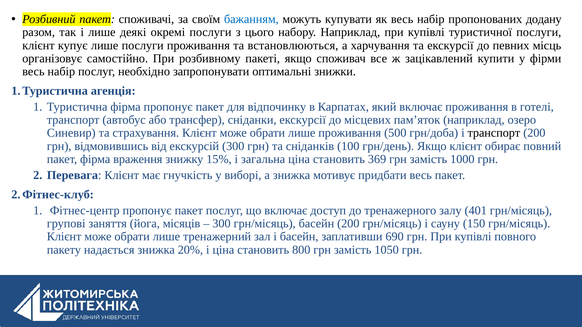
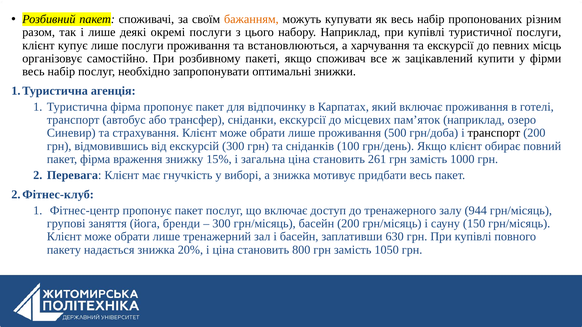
бажанням colour: blue -> orange (251, 19)
додану: додану -> різним (544, 19)
369: 369 -> 261 (377, 159)
401: 401 -> 944 (476, 211)
місяців: місяців -> бренди (181, 224)
690: 690 -> 630 (395, 237)
